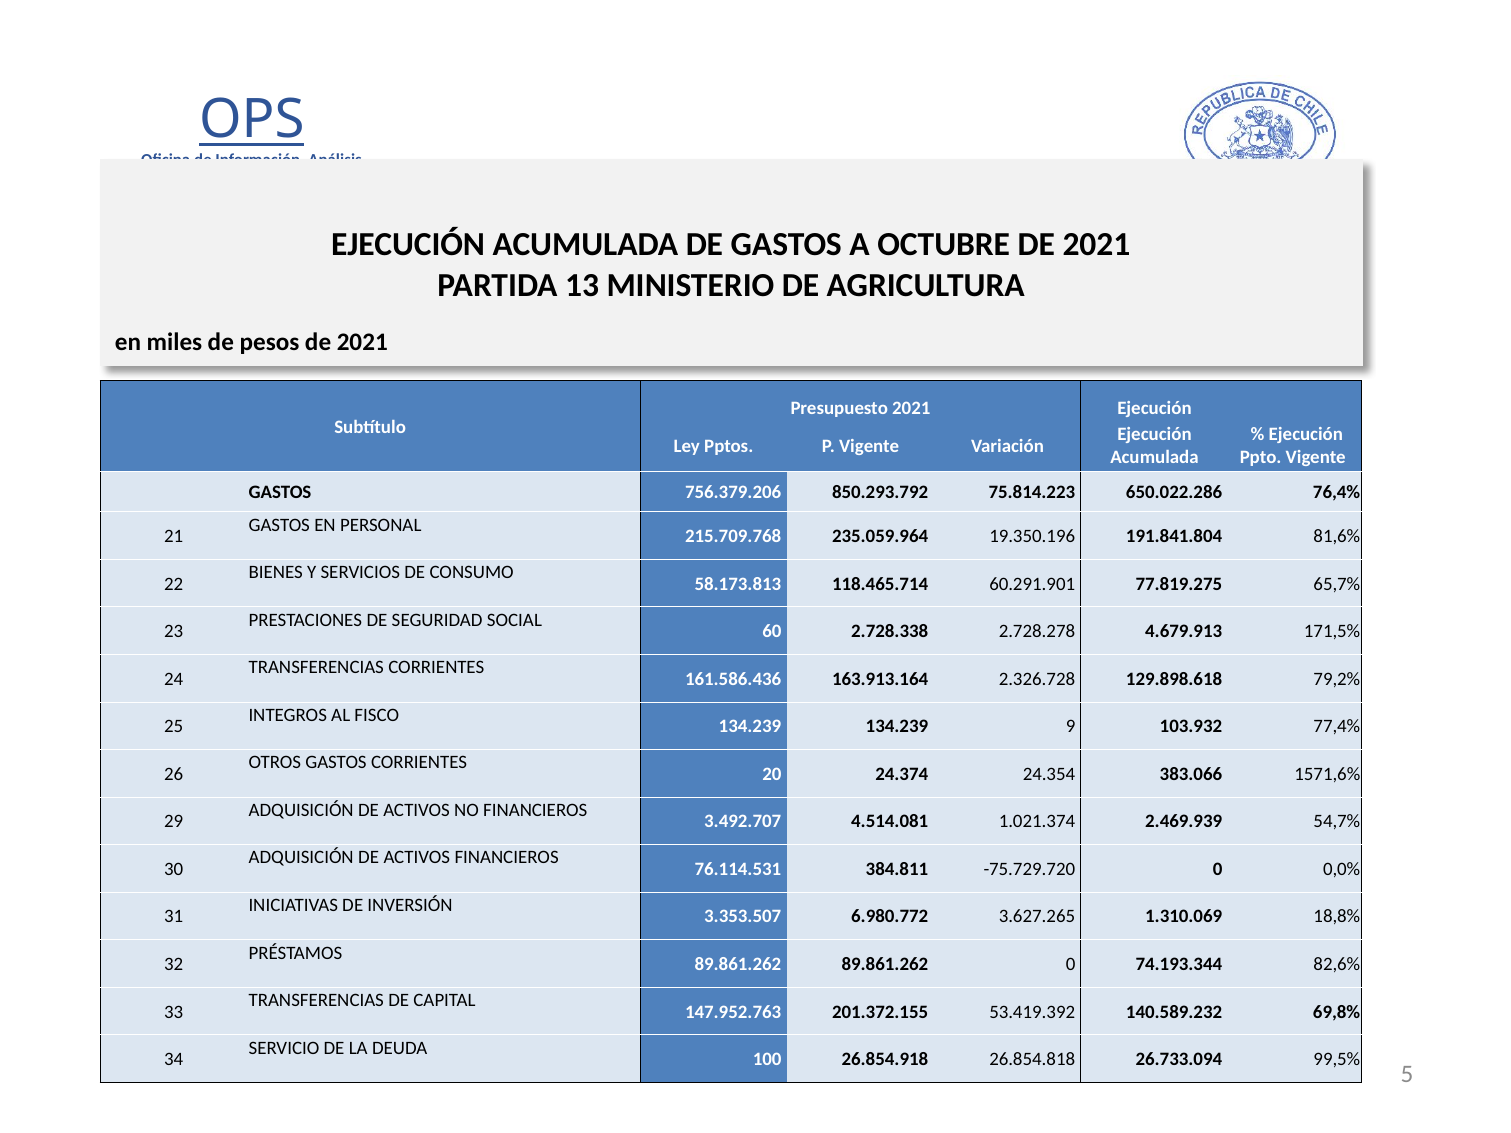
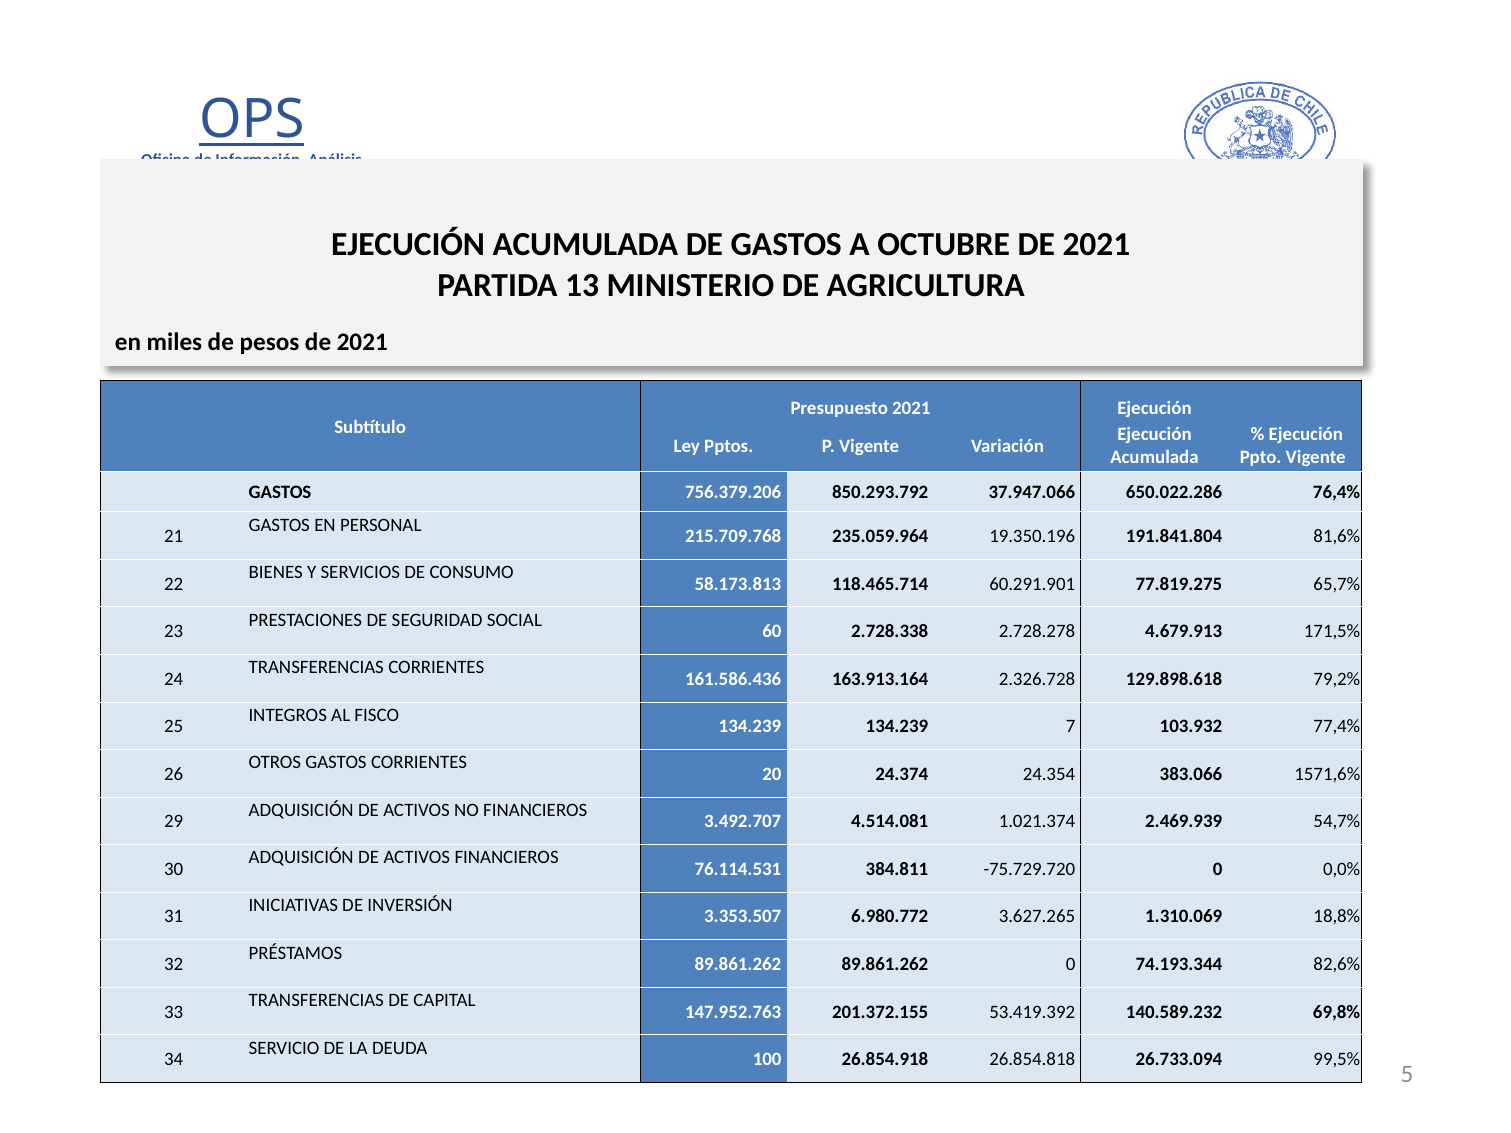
75.814.223: 75.814.223 -> 37.947.066 (1032, 493)
9: 9 -> 7 (1071, 727)
